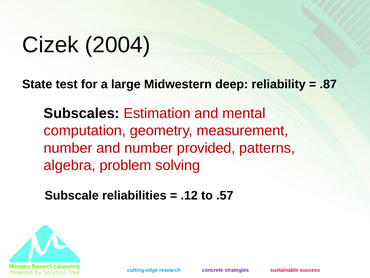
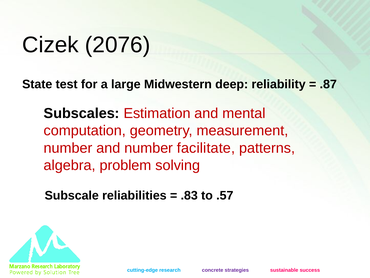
2004: 2004 -> 2076 (118, 45)
provided: provided -> facilitate (206, 148)
.12: .12 -> .83 (189, 195)
